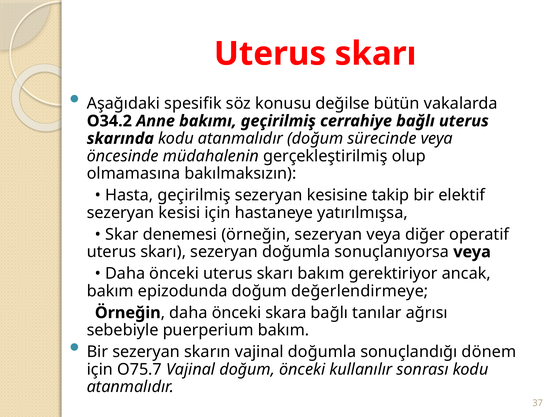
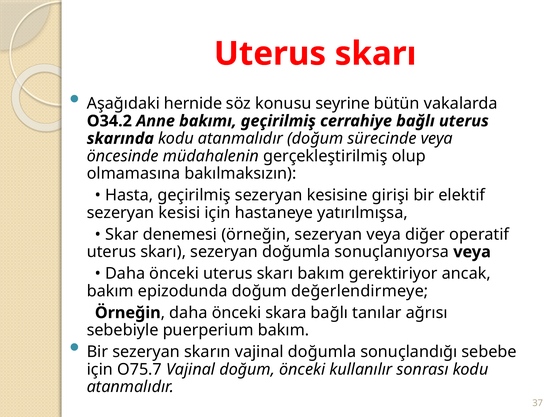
spesifik: spesifik -> hernide (193, 104)
değilse: değilse -> seyrine (343, 104)
takip: takip -> girişi (390, 195)
dönem: dönem -> sebebe (489, 352)
